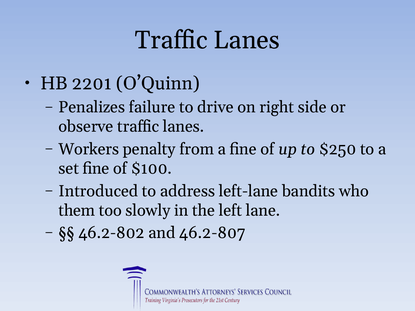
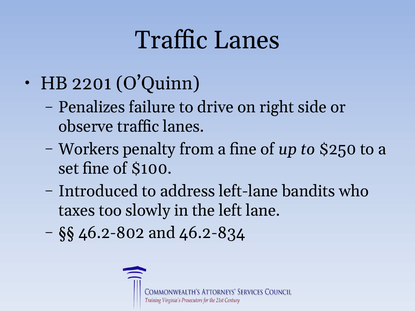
them: them -> taxes (77, 211)
46.2-807: 46.2-807 -> 46.2-834 (212, 233)
